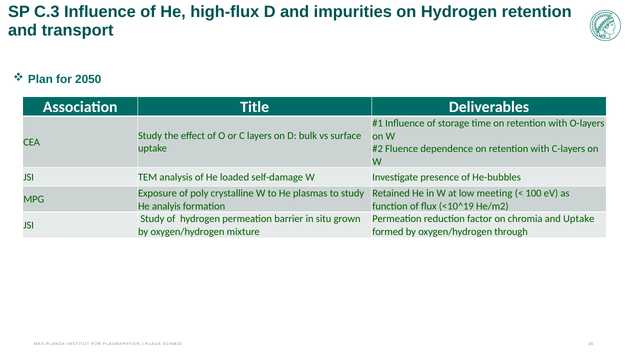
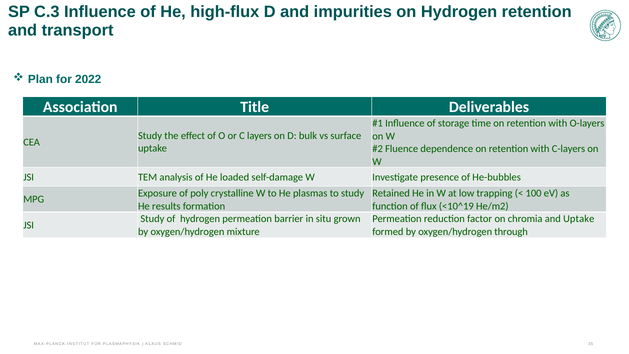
2050: 2050 -> 2022 (88, 79)
meeting: meeting -> trapping (495, 193)
analyis: analyis -> results (166, 206)
